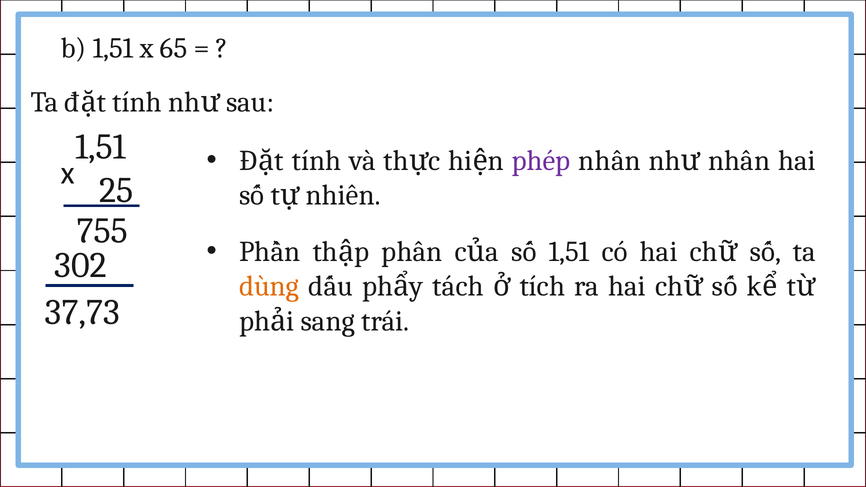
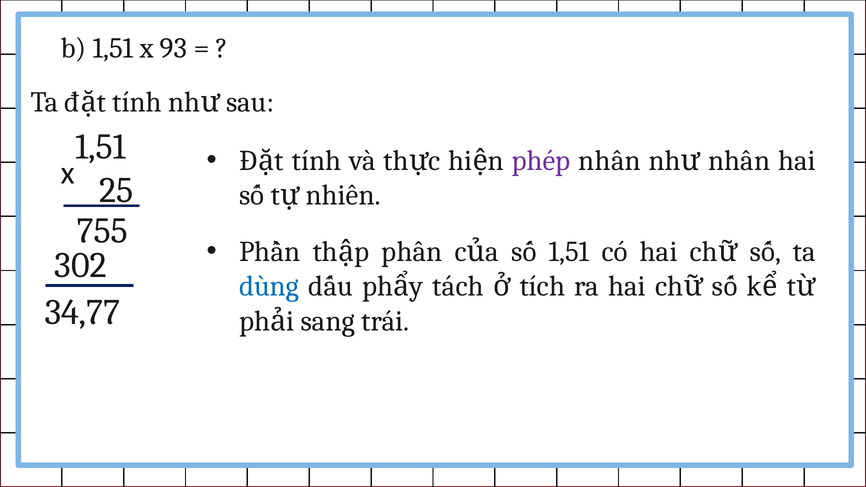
65: 65 -> 93 (174, 48)
dùng colour: orange -> blue (269, 287)
37,73: 37,73 -> 34,77 (82, 312)
